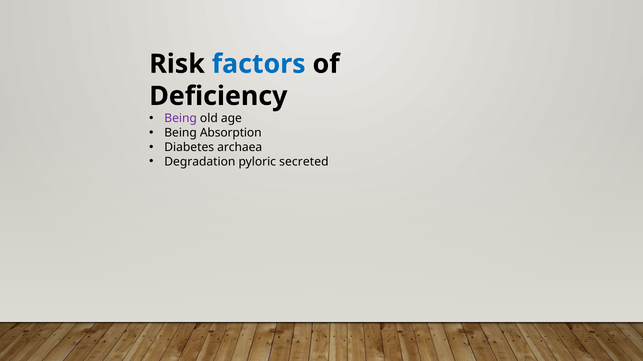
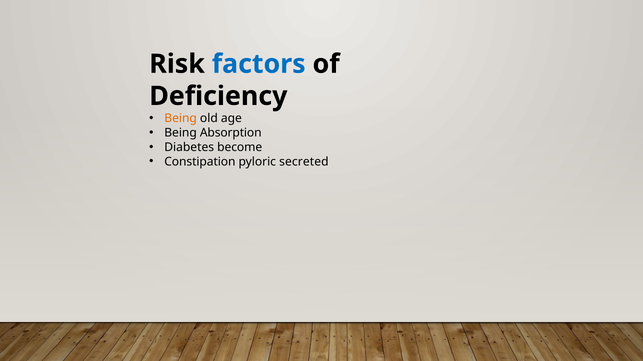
Being colour: purple -> orange (181, 119)
archaea: archaea -> become (240, 147)
Degradation: Degradation -> Constipation (200, 162)
